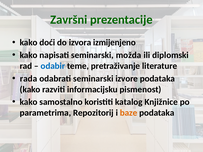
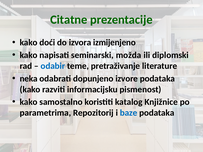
Završni: Završni -> Citatne (69, 20)
rada: rada -> neka (29, 79)
odabrati seminarski: seminarski -> dopunjeno (93, 79)
baze colour: orange -> blue (129, 113)
